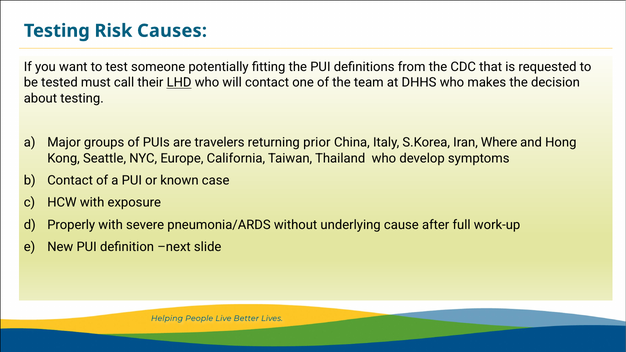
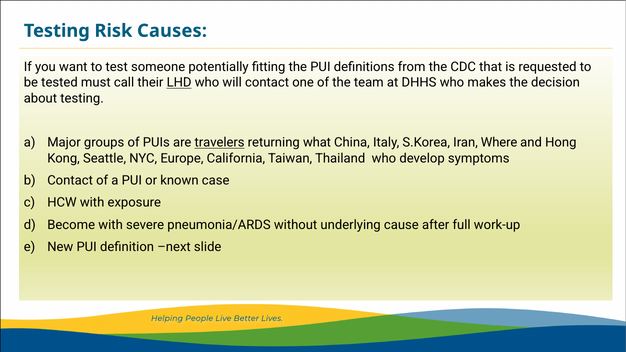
travelers underline: none -> present (220, 143)
prior: prior -> what (317, 143)
Properly: Properly -> Become (71, 225)
